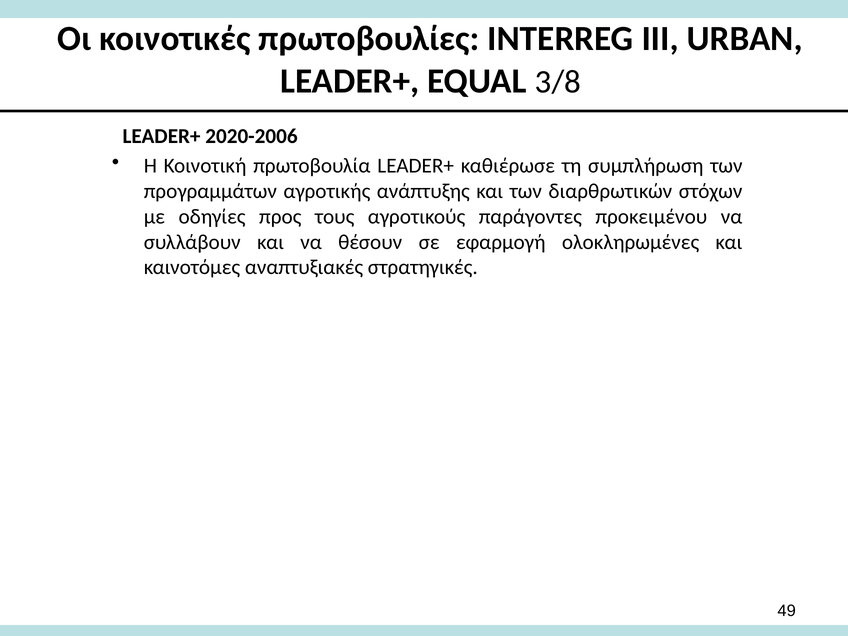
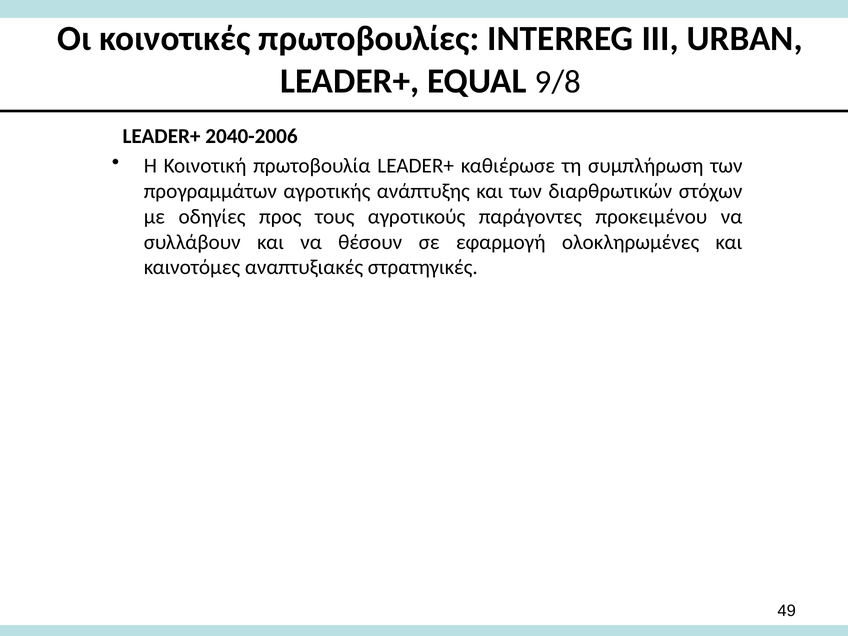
3/8: 3/8 -> 9/8 (558, 82)
2020-2006: 2020-2006 -> 2040-2006 (251, 136)
